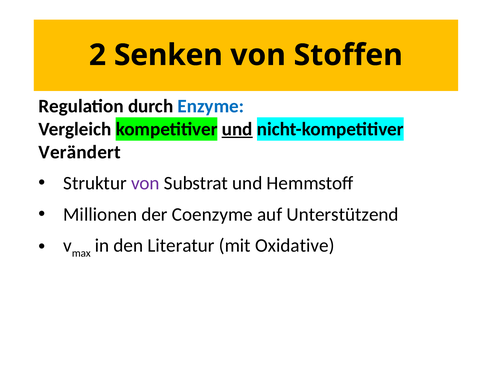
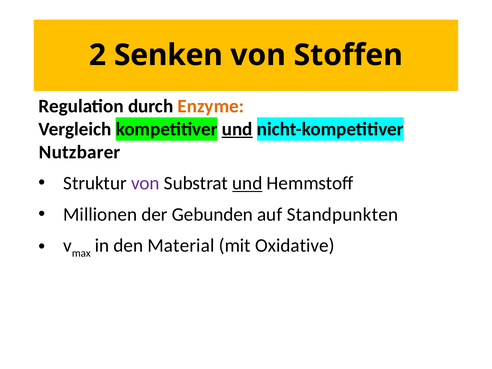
Enzyme colour: blue -> orange (211, 106)
Verändert: Verändert -> Nutzbarer (80, 152)
und underline: none -> present (247, 183)
Coenzyme: Coenzyme -> Gebunden (212, 214)
Unterstützend: Unterstützend -> Standpunkten (342, 214)
Literatur: Literatur -> Material (181, 246)
